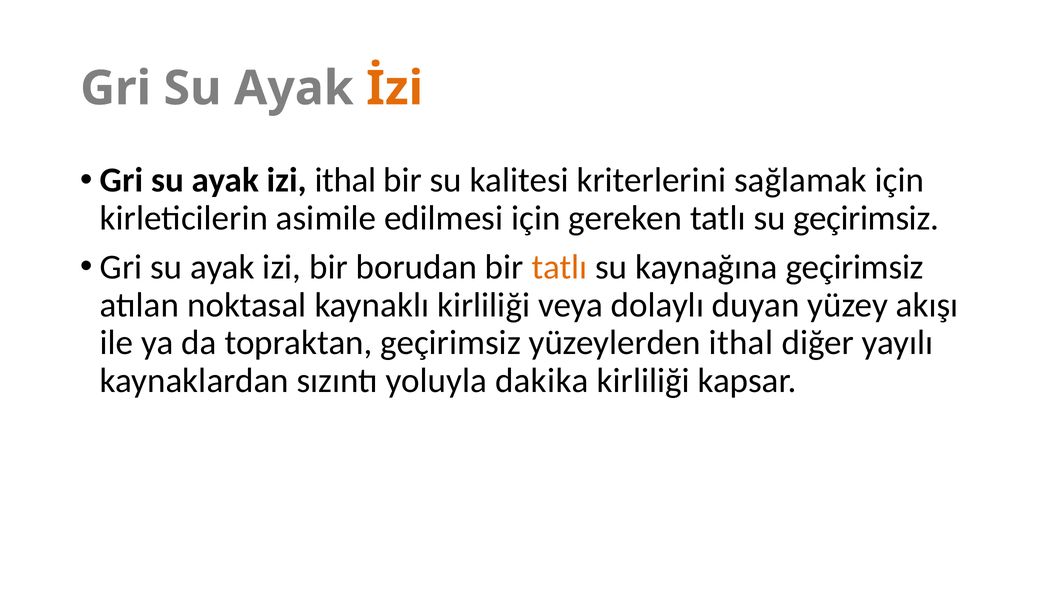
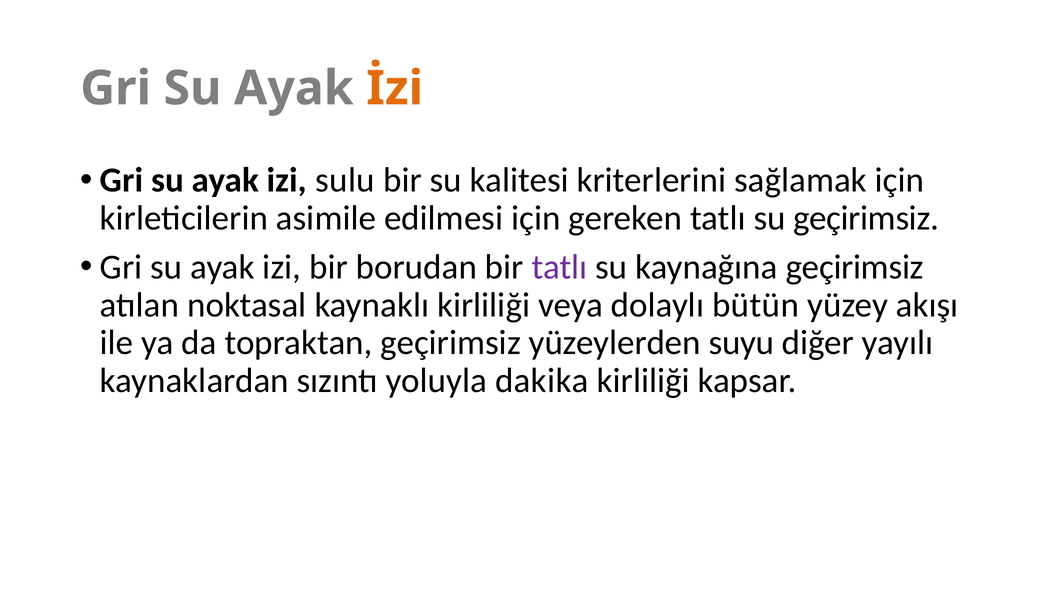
izi ithal: ithal -> sulu (345, 180)
tatlı colour: orange -> purple (559, 267)
duyan: duyan -> bütün (756, 305)
yüzeylerden ithal: ithal -> suyu (741, 343)
